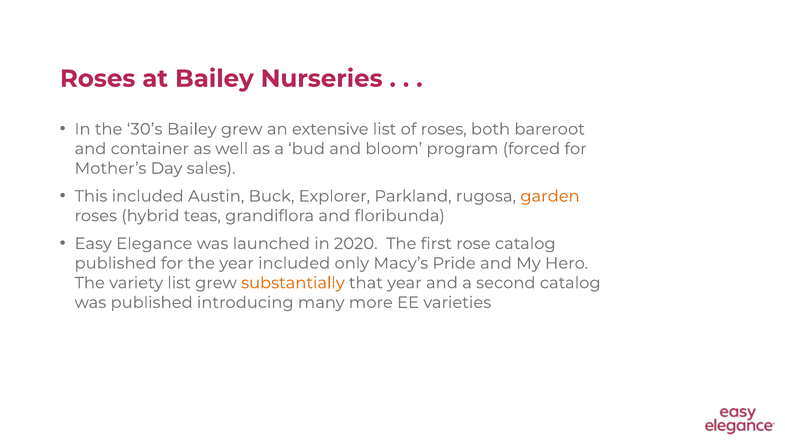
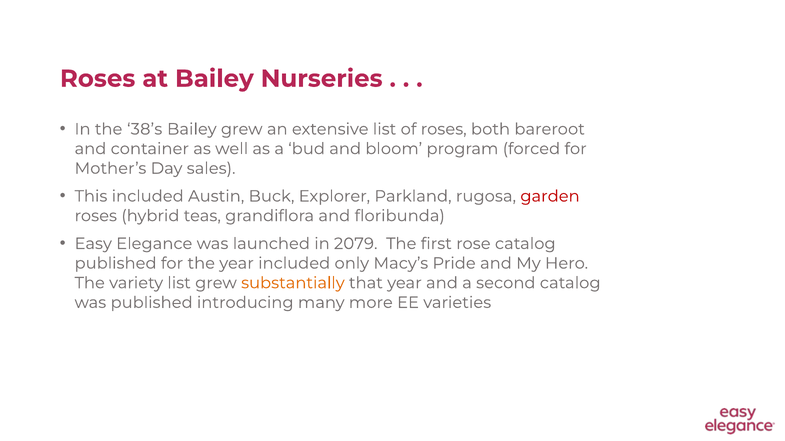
30’s: 30’s -> 38’s (145, 129)
garden colour: orange -> red (550, 196)
2020: 2020 -> 2079 (356, 244)
